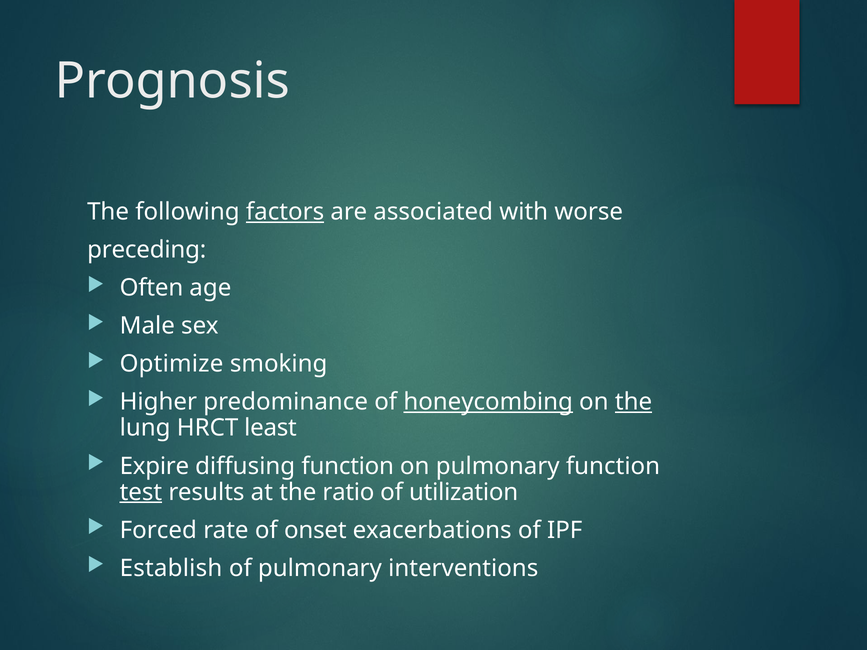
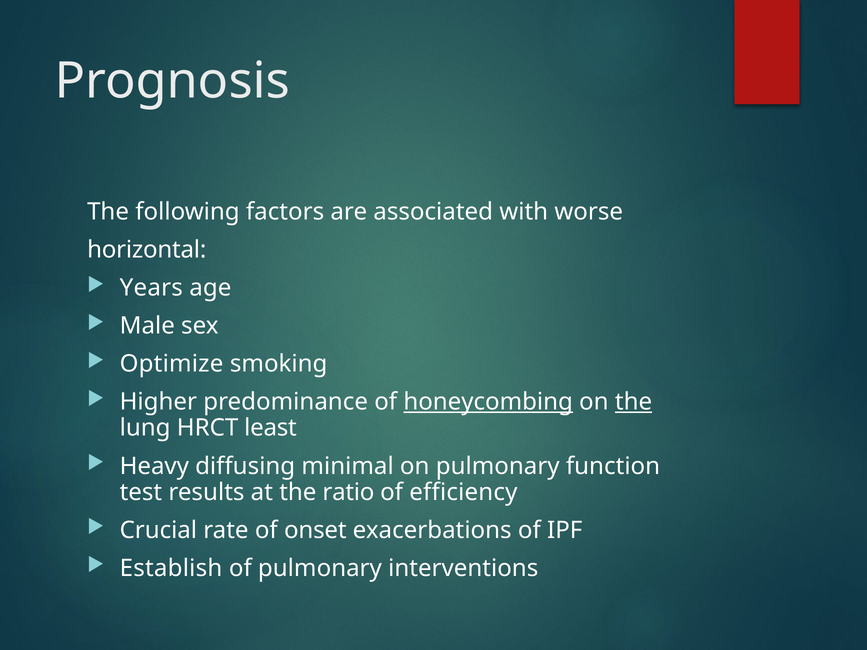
factors underline: present -> none (285, 212)
preceding: preceding -> horizontal (147, 250)
Often: Often -> Years (151, 288)
Expire: Expire -> Heavy (154, 466)
diffusing function: function -> minimal (348, 466)
test underline: present -> none (141, 492)
utilization: utilization -> efficiency (463, 492)
Forced: Forced -> Crucial (158, 530)
